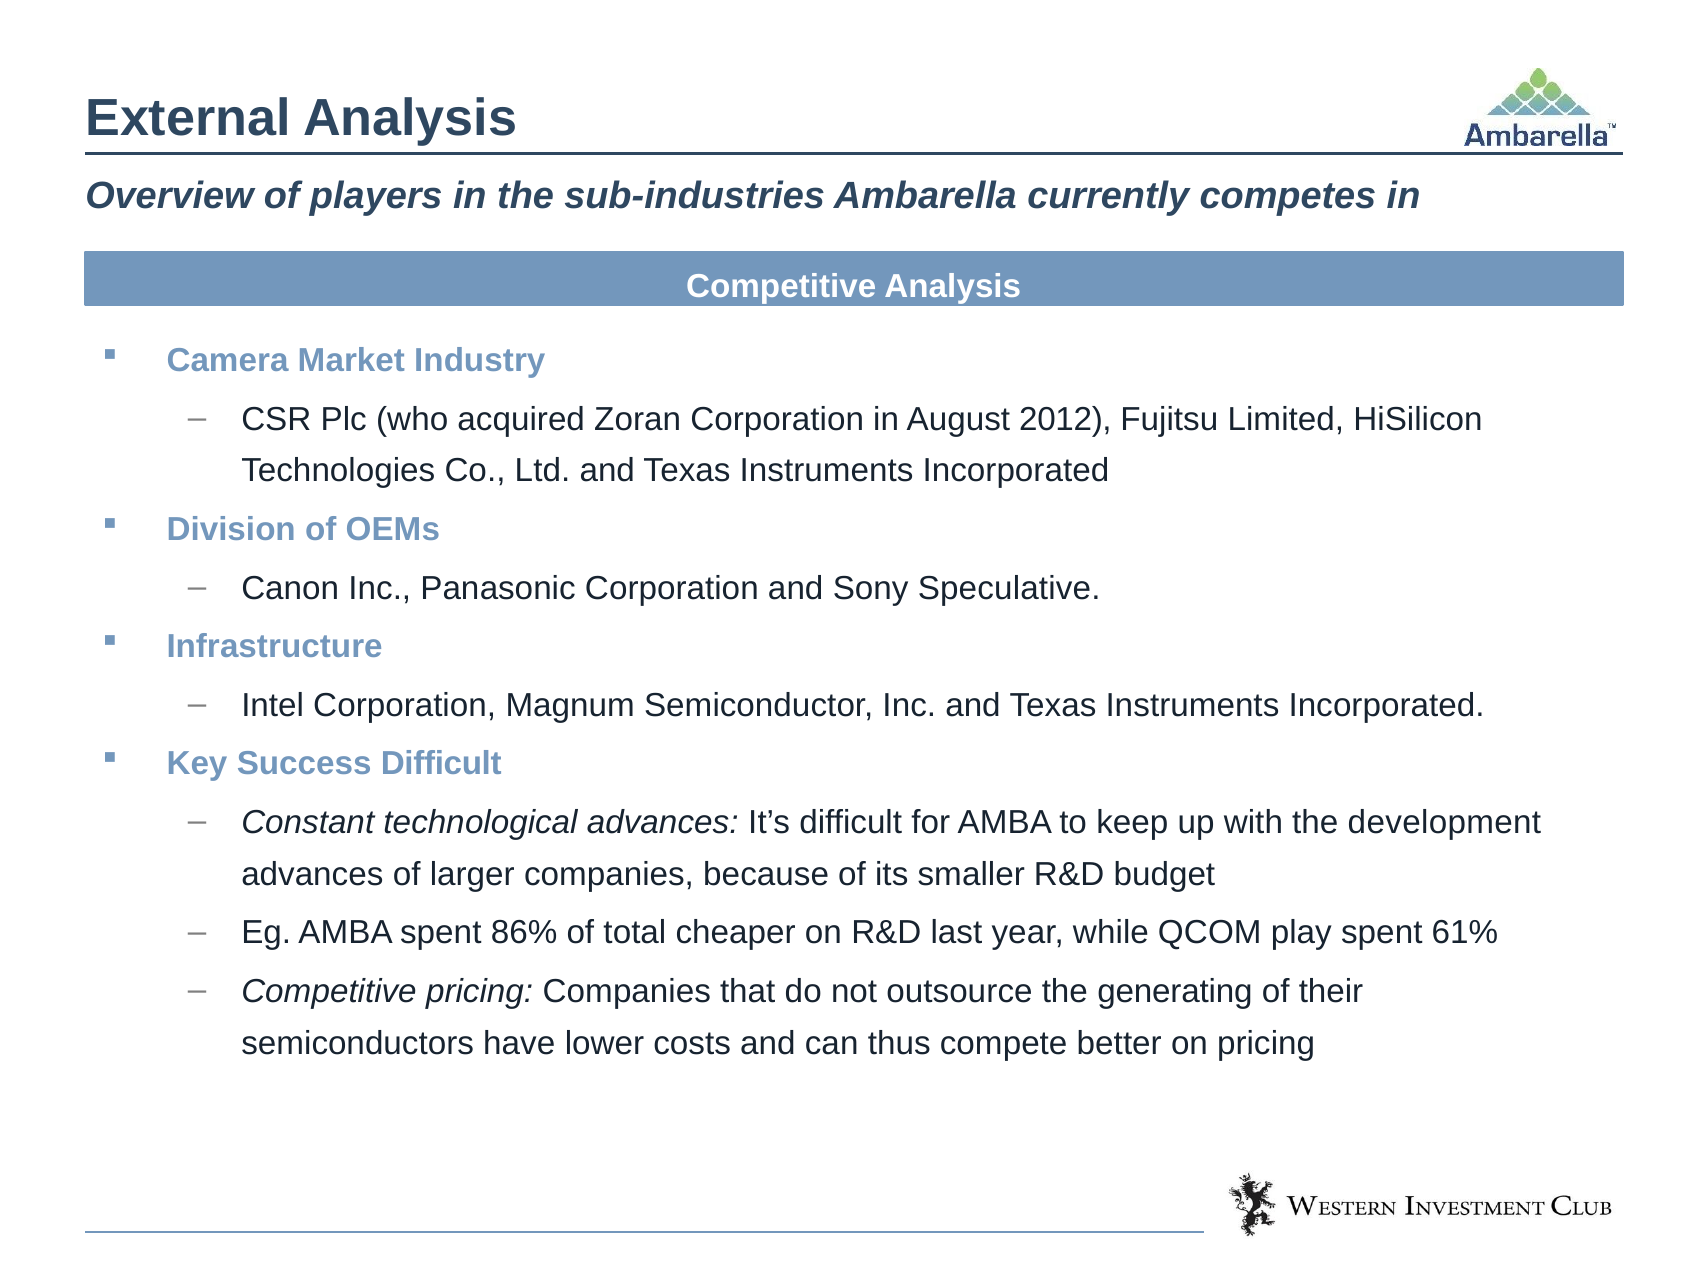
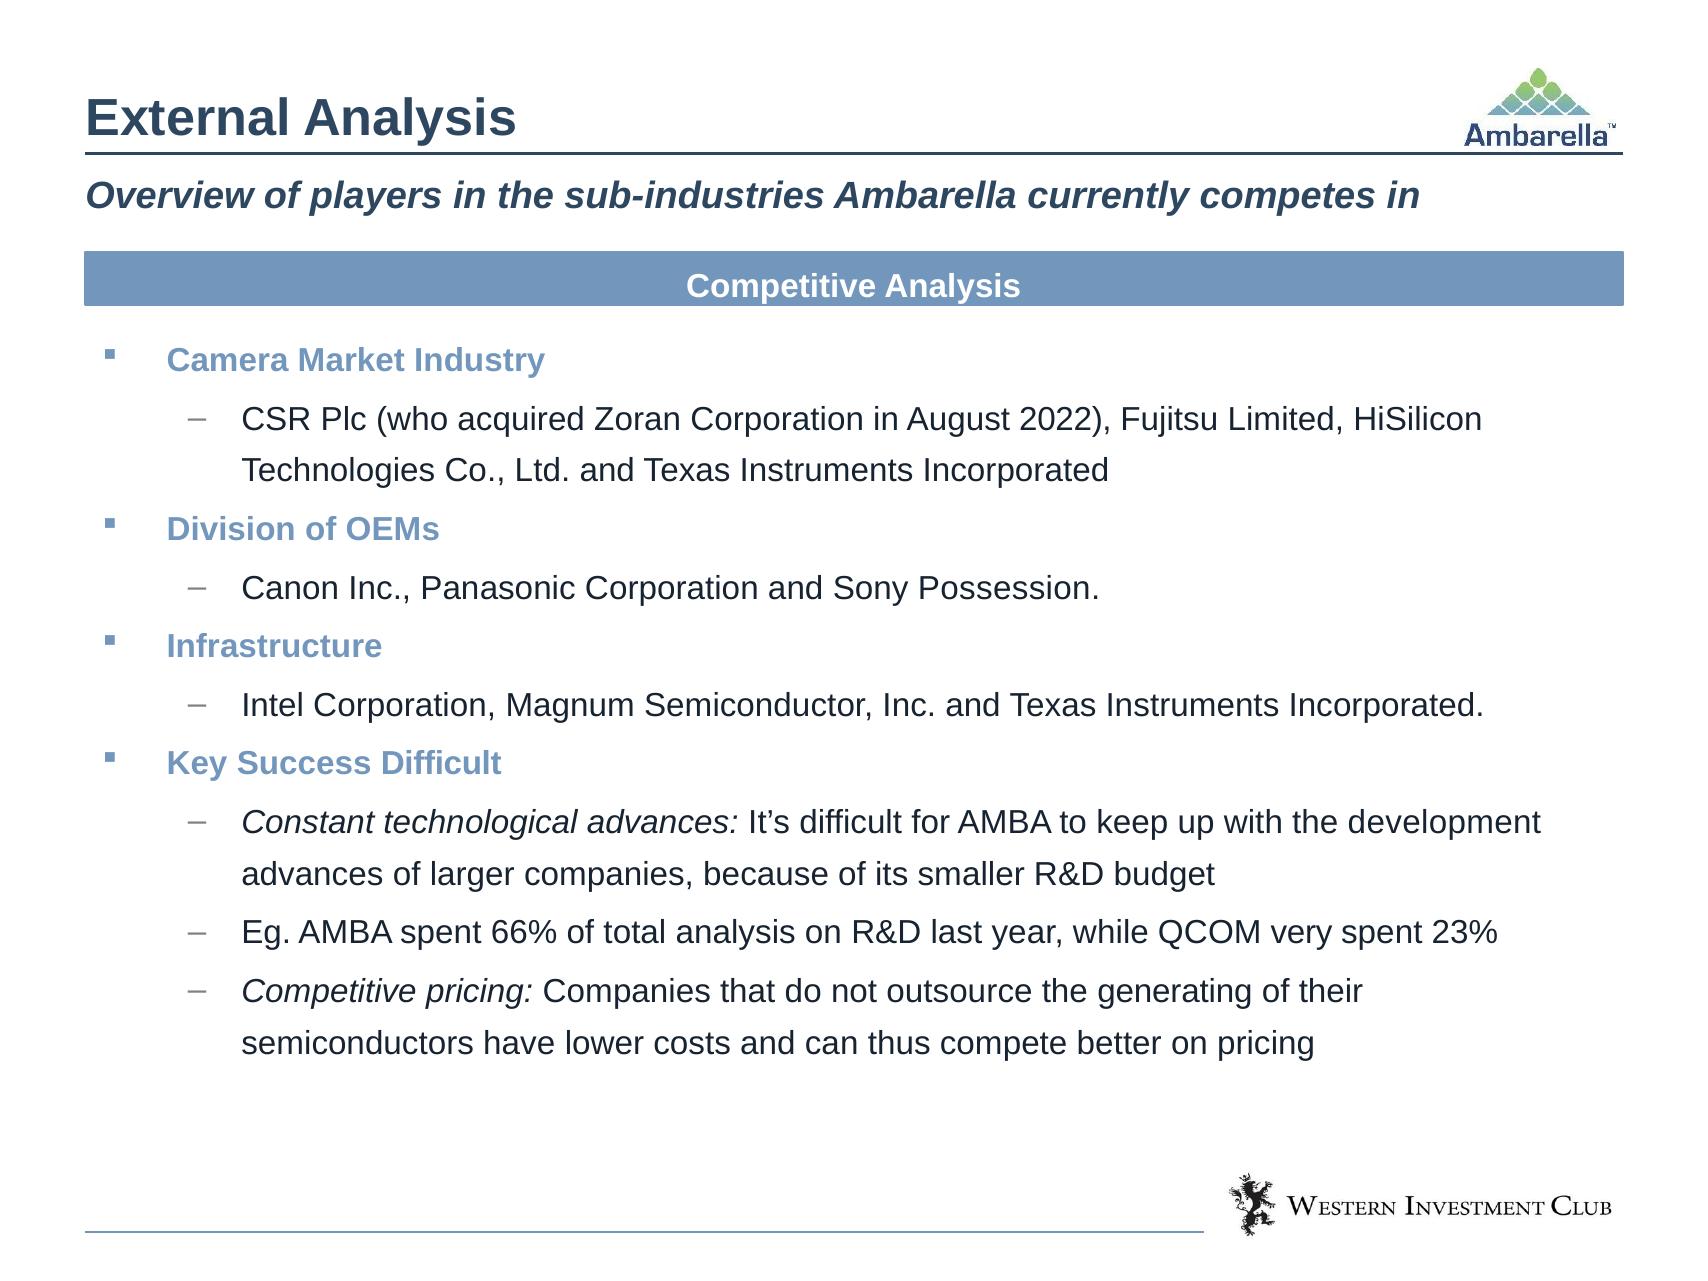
2012: 2012 -> 2022 (1065, 419)
Speculative: Speculative -> Possession (1009, 588)
86%: 86% -> 66% (524, 933)
total cheaper: cheaper -> analysis (736, 933)
play: play -> very (1302, 933)
61%: 61% -> 23% (1465, 933)
